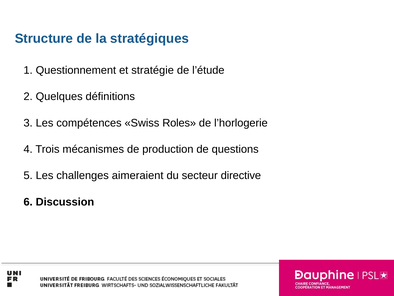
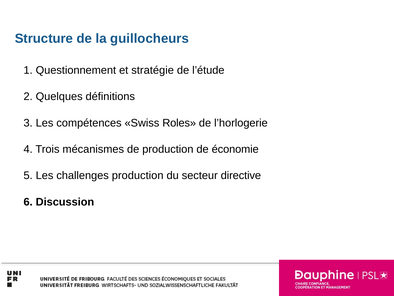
stratégiques: stratégiques -> guillocheurs (150, 38)
questions: questions -> économie (235, 149)
challenges aimeraient: aimeraient -> production (138, 175)
